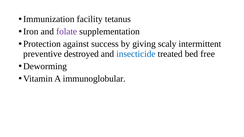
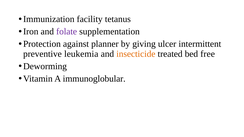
success: success -> planner (105, 44)
scaly: scaly -> ulcer (167, 44)
destroyed: destroyed -> leukemia (81, 54)
insecticide colour: blue -> orange (136, 54)
